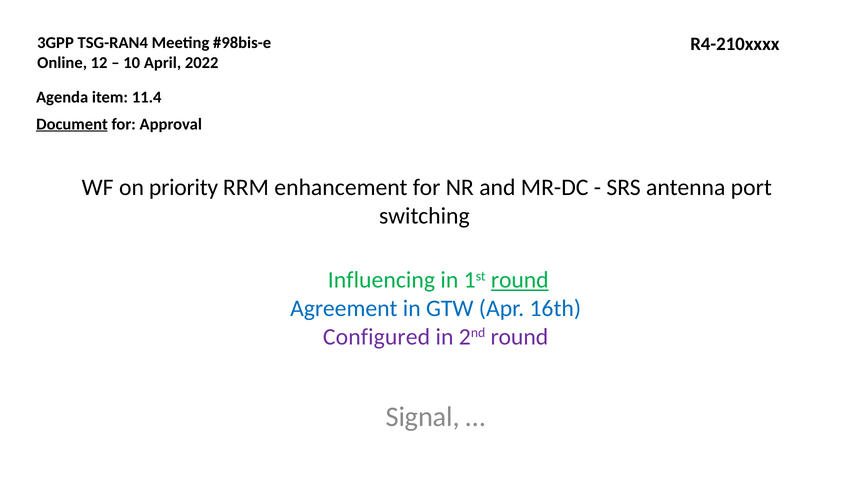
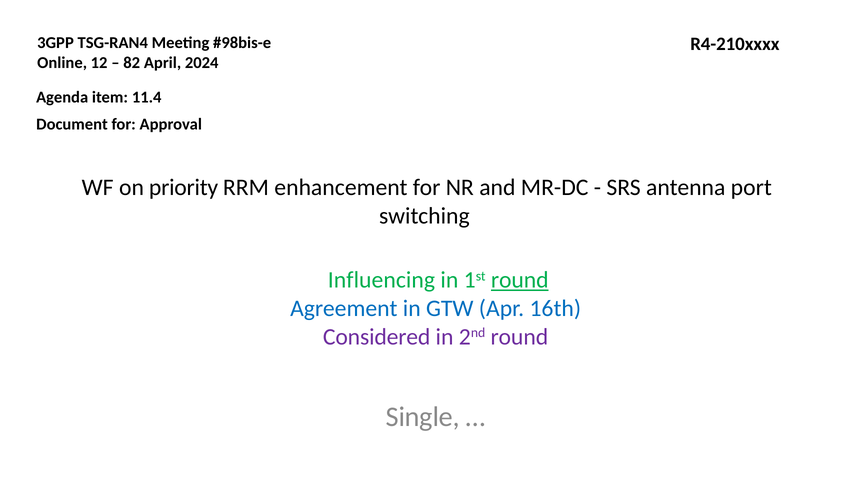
10: 10 -> 82 (132, 63)
2022: 2022 -> 2024 (202, 63)
Document underline: present -> none (72, 124)
Configured: Configured -> Considered (377, 337)
Signal: Signal -> Single (423, 417)
